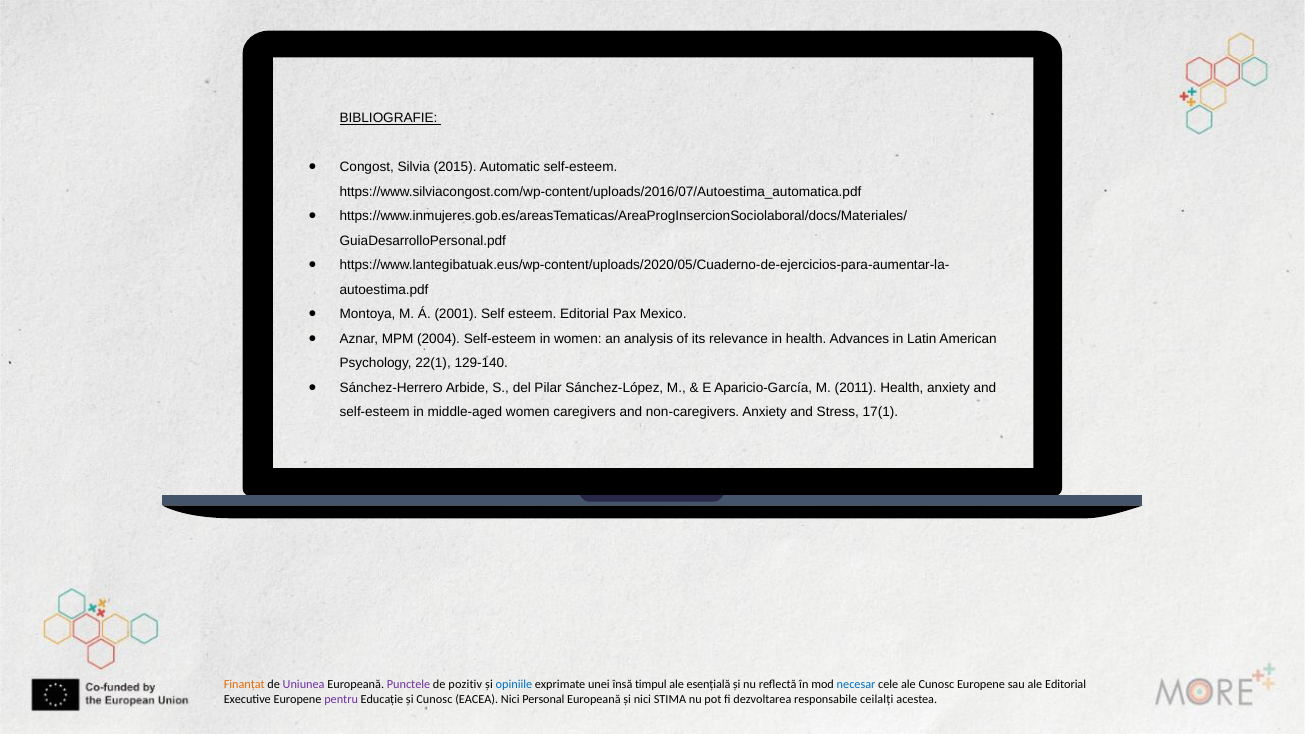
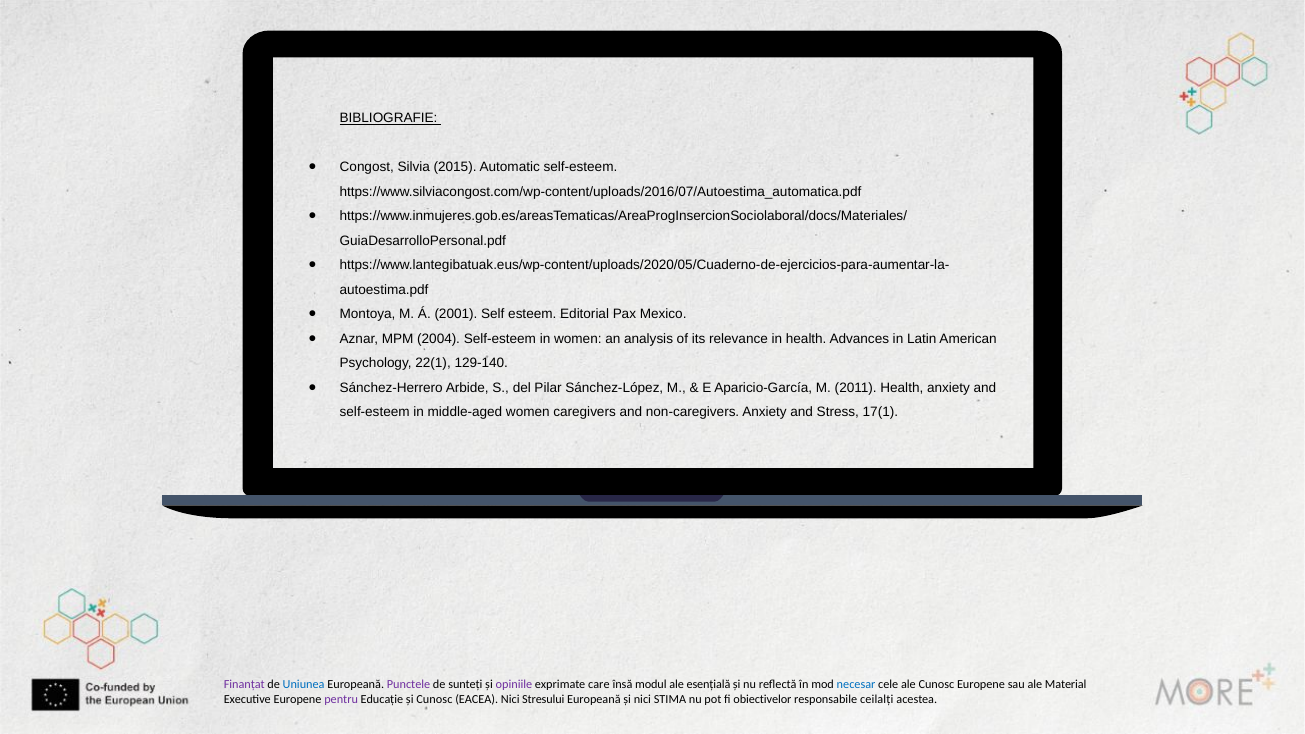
Finanțat colour: orange -> purple (244, 685)
Uniunea colour: purple -> blue (304, 685)
pozitiv: pozitiv -> sunteți (465, 685)
opiniile colour: blue -> purple (514, 685)
unei: unei -> care (599, 685)
timpul: timpul -> modul (651, 685)
ale Editorial: Editorial -> Material (1066, 685)
Personal: Personal -> Stresului (543, 699)
dezvoltarea: dezvoltarea -> obiectivelor (762, 699)
